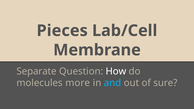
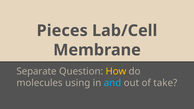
How colour: white -> yellow (116, 71)
more: more -> using (78, 83)
sure: sure -> take (165, 83)
